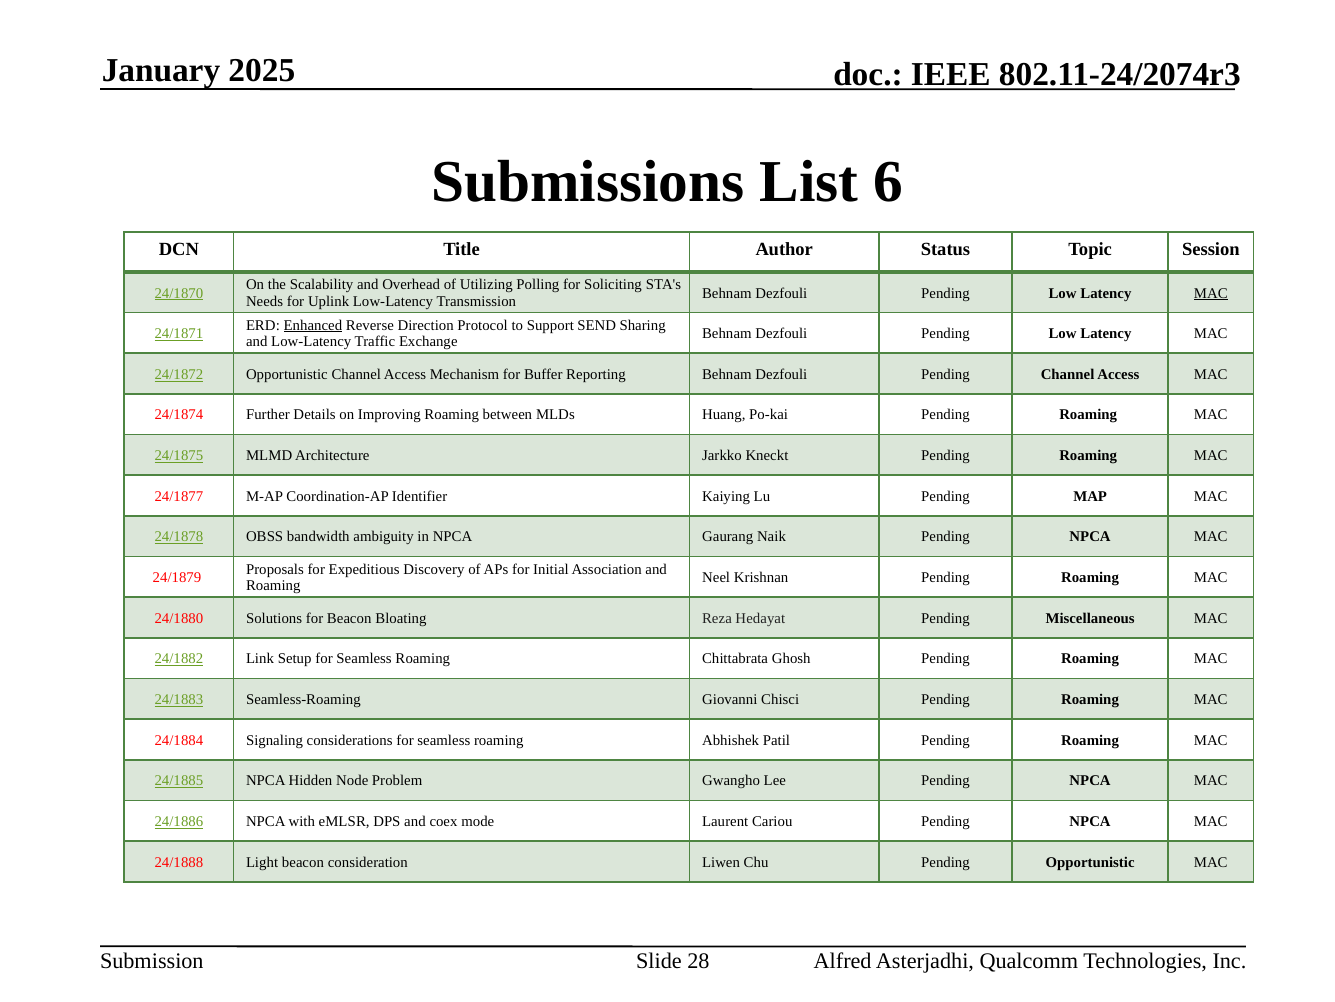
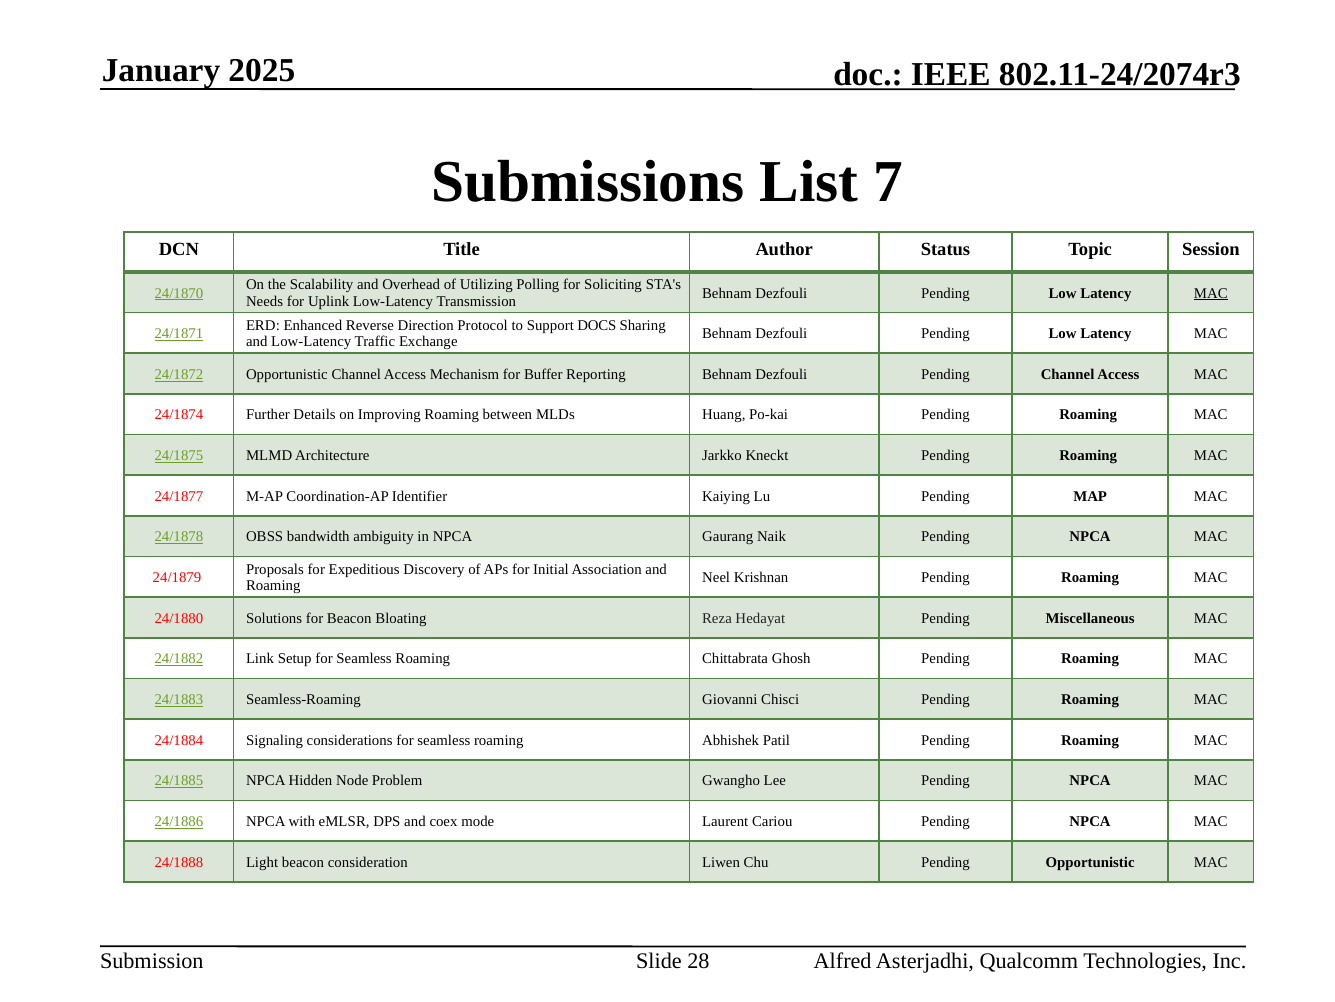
6: 6 -> 7 (888, 182)
Enhanced underline: present -> none (313, 325)
SEND: SEND -> DOCS (597, 325)
